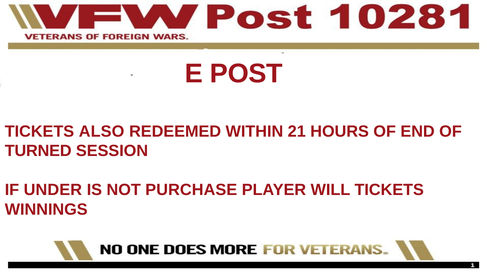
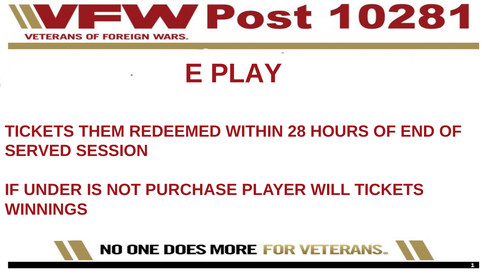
POST: POST -> PLAY (246, 74)
ALSO: ALSO -> THEM (102, 131)
21: 21 -> 28 (297, 131)
TURNED: TURNED -> SERVED (38, 151)
